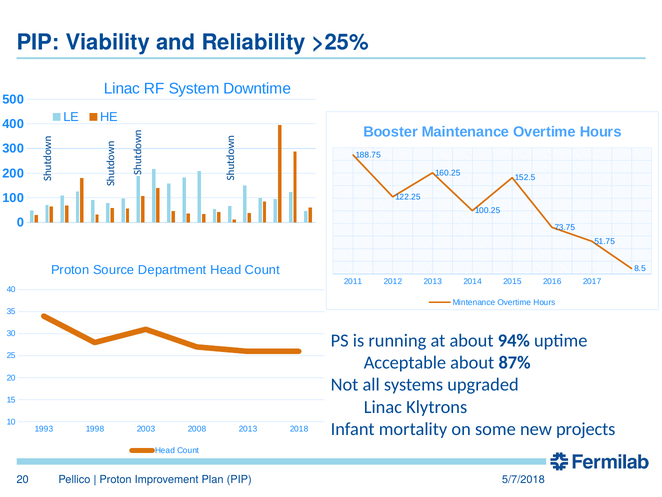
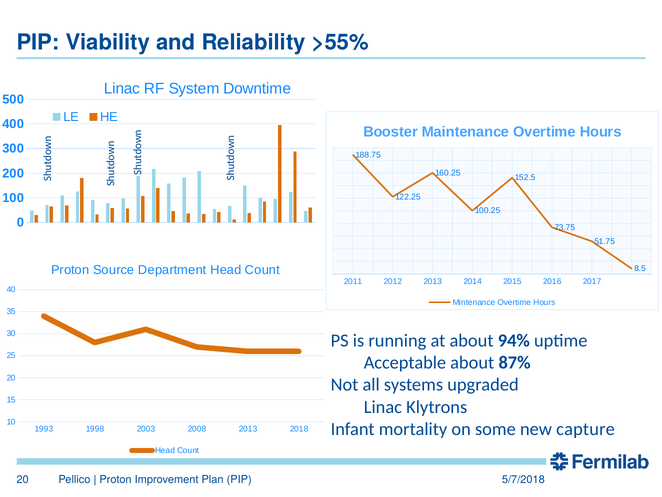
>25%: >25% -> >55% (340, 42)
projects: projects -> capture (586, 429)
